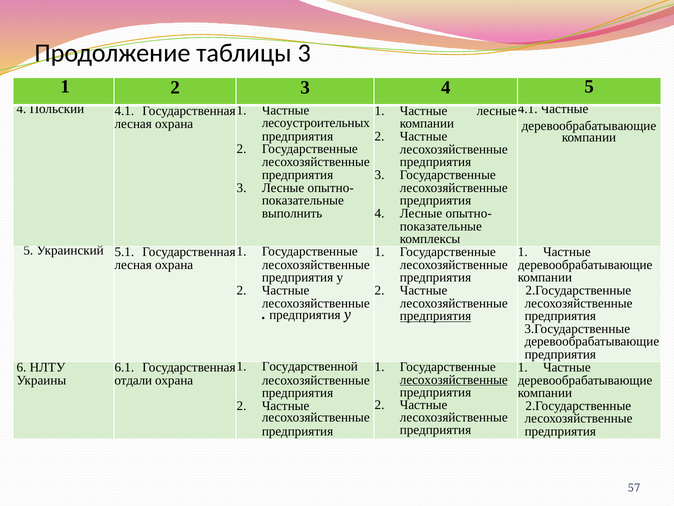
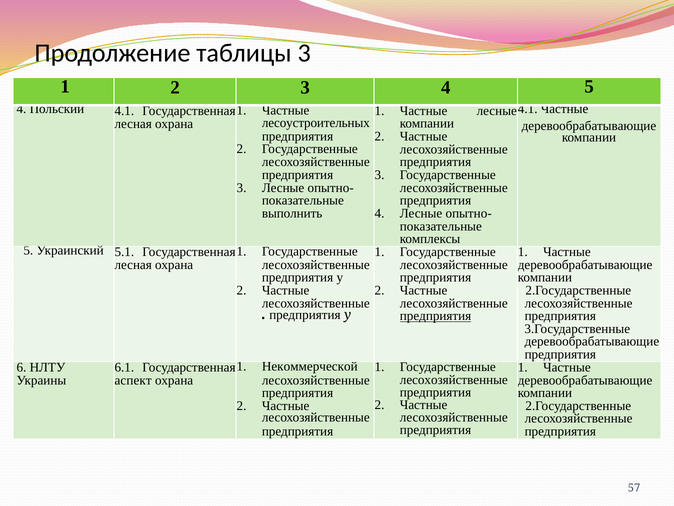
Государственной: Государственной -> Некоммерческой (310, 366)
лесохозяйственные underline: present -> none (454, 379)
отдали: отдали -> аспект (133, 380)
